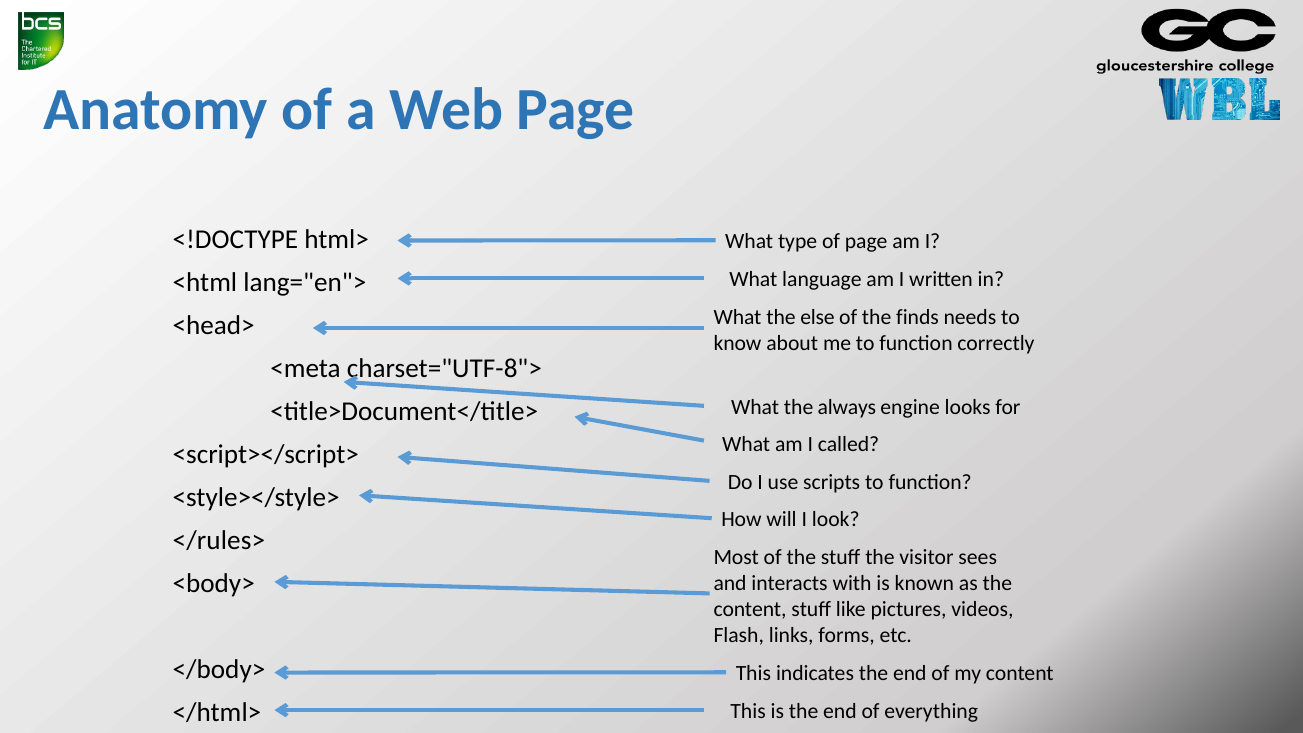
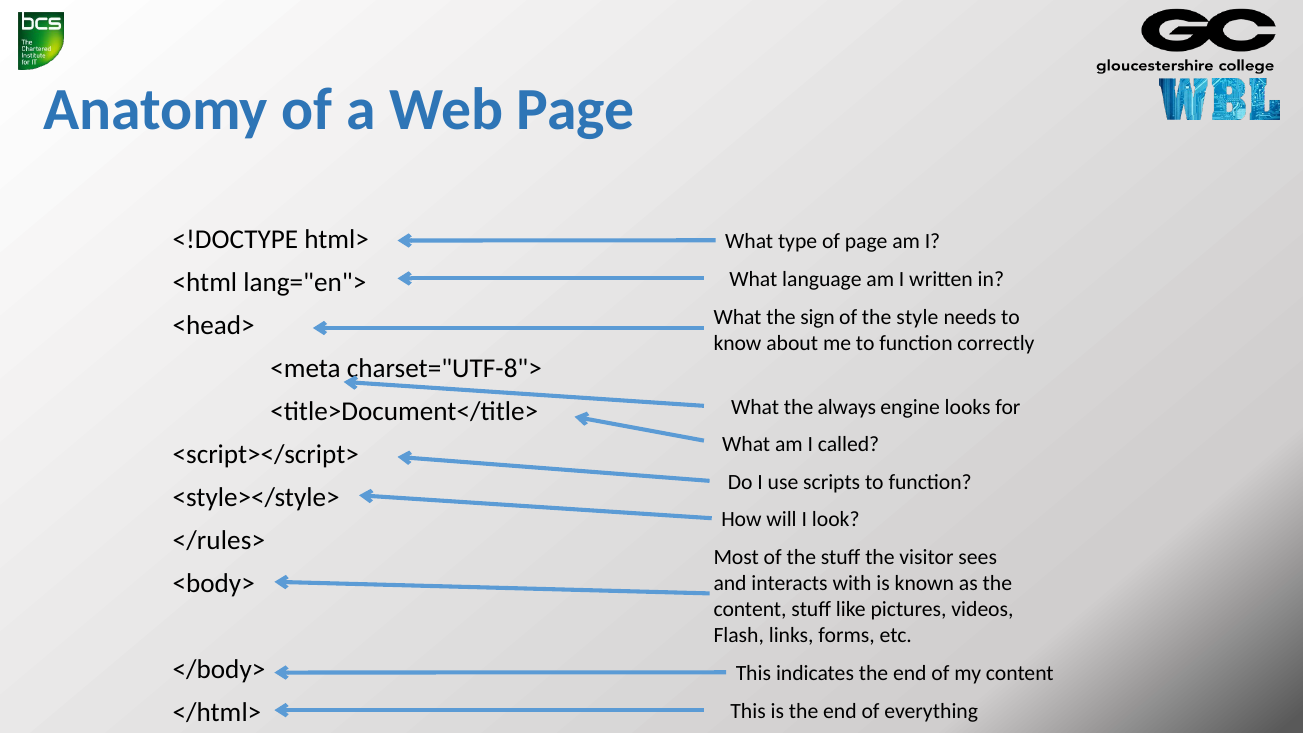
else: else -> sign (818, 317)
finds: finds -> style (917, 317)
